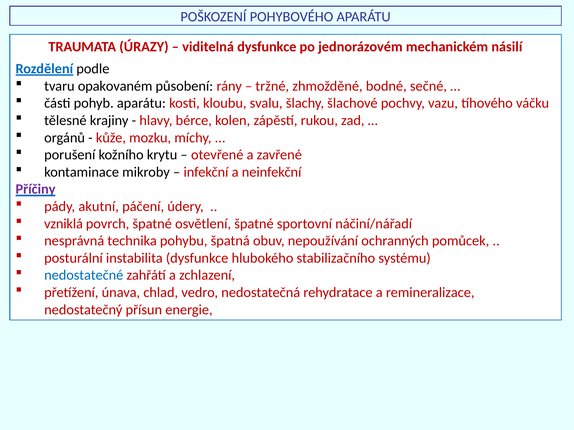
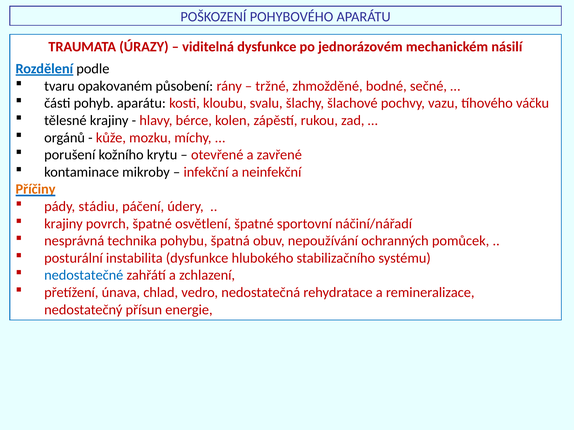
Příčiny colour: purple -> orange (36, 189)
akutní: akutní -> stádiu (99, 207)
vzniklá: vzniklá -> krajiny (63, 224)
